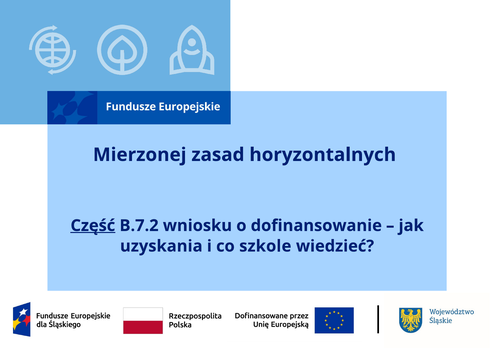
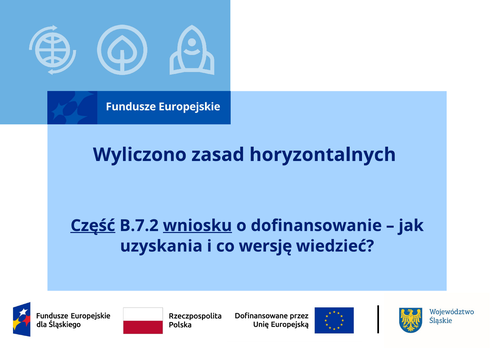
Mierzonej: Mierzonej -> Wyliczono (140, 155)
wniosku underline: none -> present (197, 226)
szkole: szkole -> wersję (265, 246)
